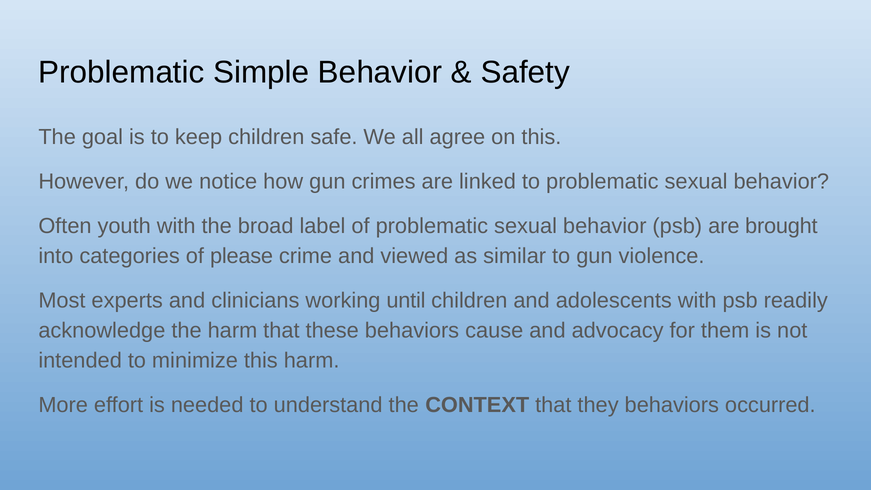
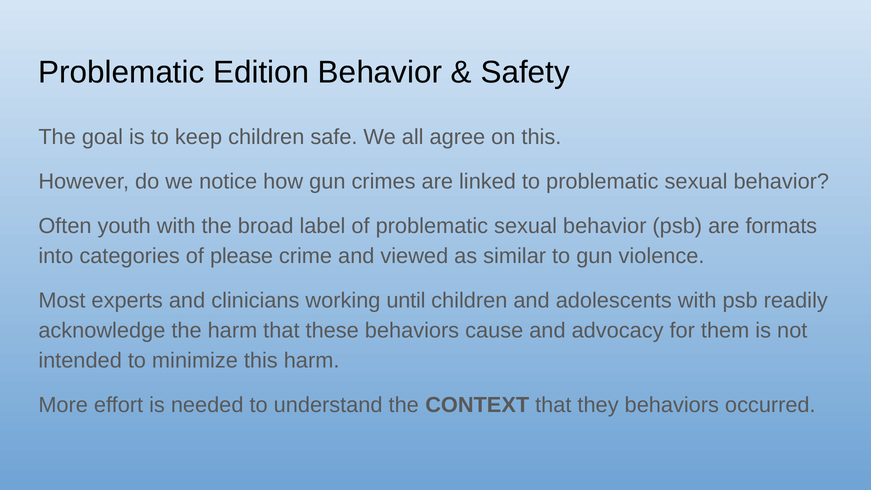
Simple: Simple -> Edition (261, 72)
brought: brought -> formats (781, 226)
